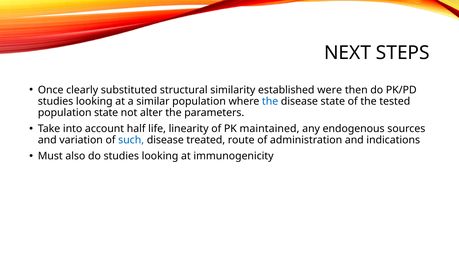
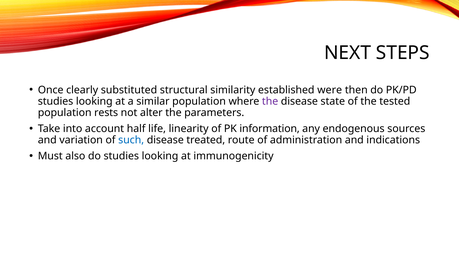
the colour: blue -> purple (270, 101)
population state: state -> rests (106, 113)
maintained: maintained -> information (270, 129)
